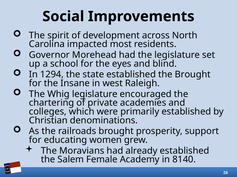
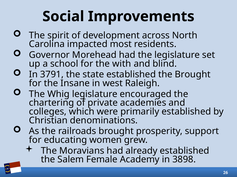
eyes: eyes -> with (122, 64)
1294: 1294 -> 3791 (52, 75)
8140: 8140 -> 3898 (184, 160)
